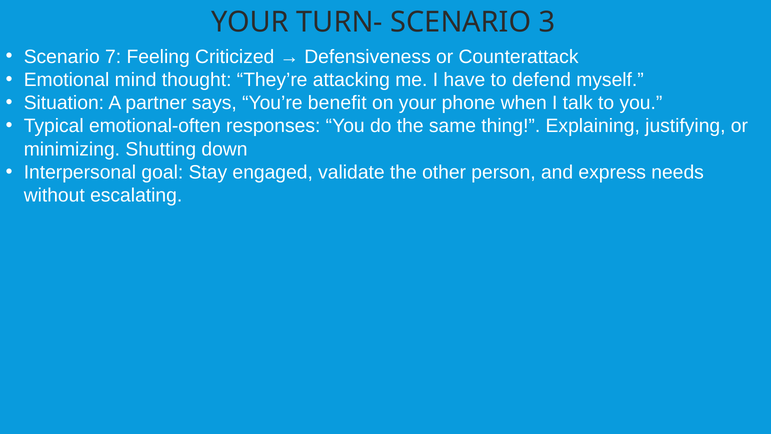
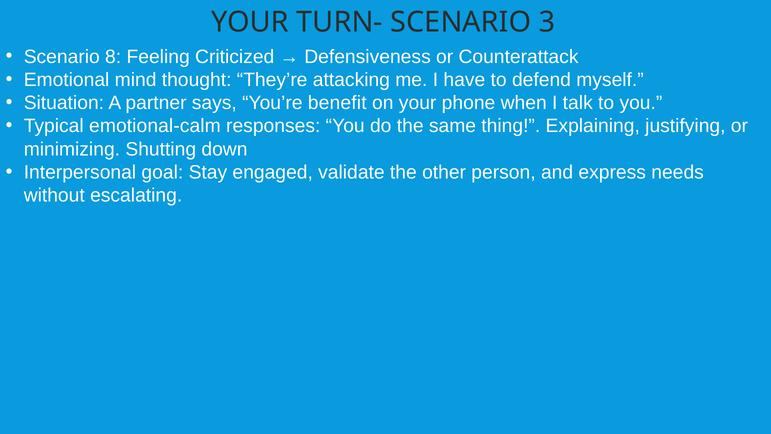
7: 7 -> 8 (113, 57)
emotional-often: emotional-often -> emotional-calm (155, 126)
